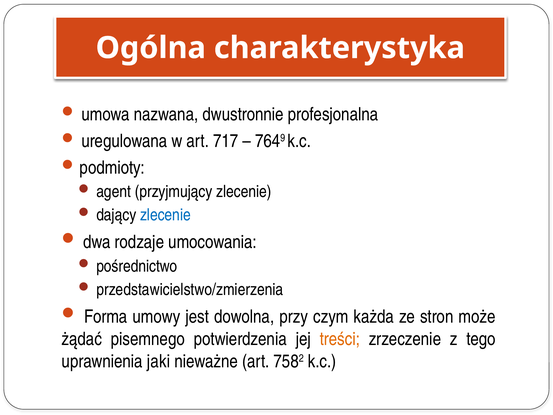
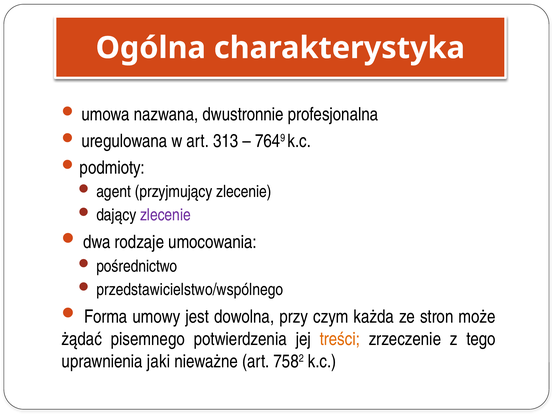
717: 717 -> 313 (226, 141)
zlecenie colour: blue -> purple (165, 215)
przedstawicielstwo/zmierzenia: przedstawicielstwo/zmierzenia -> przedstawicielstwo/wspólnego (190, 289)
